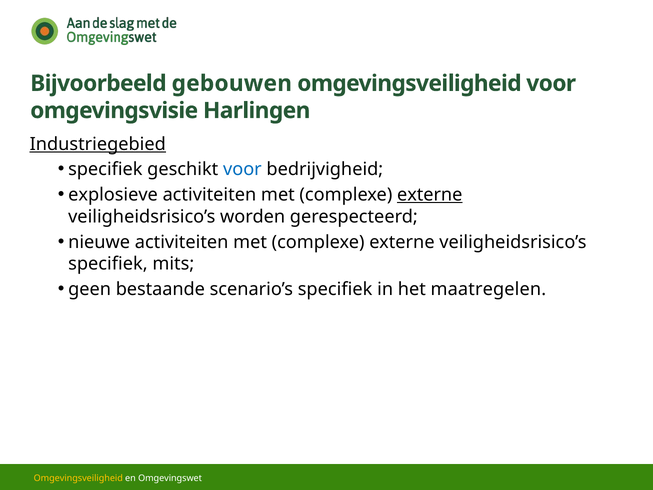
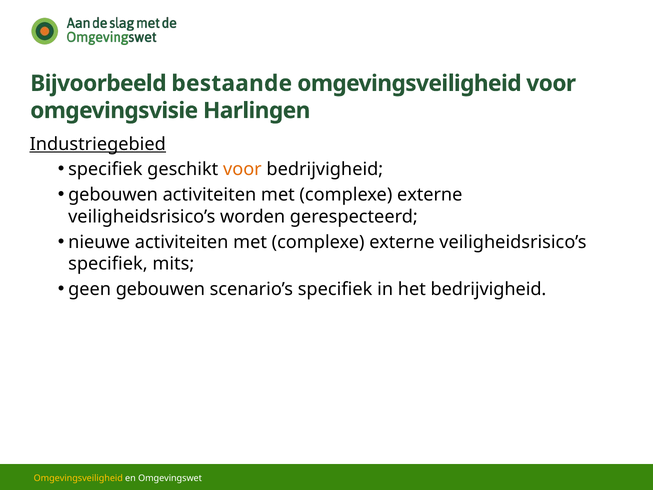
gebouwen: gebouwen -> bestaande (232, 83)
voor colour: blue -> orange (242, 169)
explosieve: explosieve -> gebouwen (113, 195)
externe underline: present -> none (430, 195)
geen bestaande: bestaande -> gebouwen (160, 289)
het maatregelen: maatregelen -> bedrijvigheid (488, 289)
